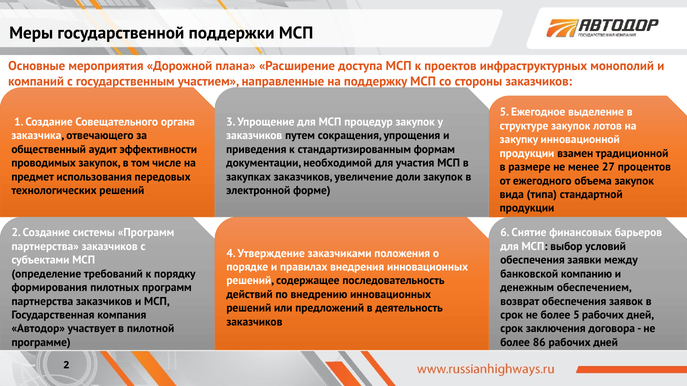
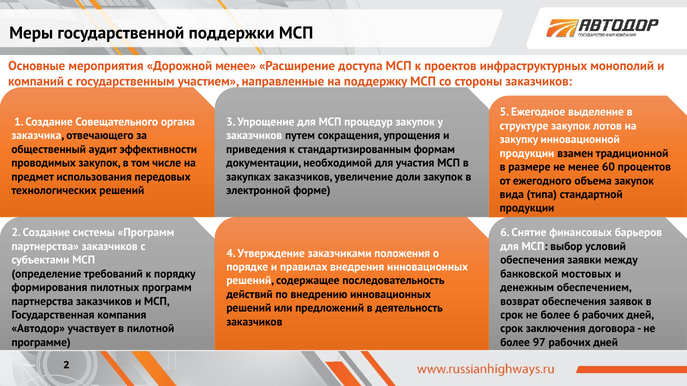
Дорожной плана: плана -> менее (236, 66)
27: 27 -> 60 (608, 167)
компанию: компанию -> мостовых (586, 274)
более 5: 5 -> 6 (576, 315)
86: 86 -> 97 (539, 343)
